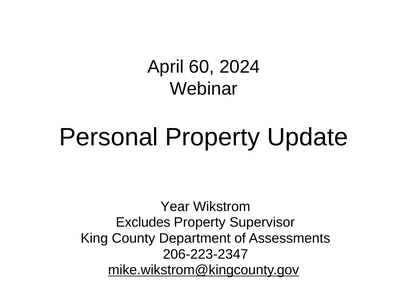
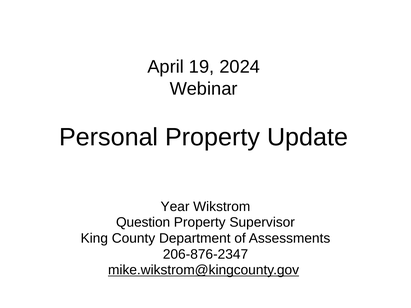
60: 60 -> 19 (202, 67)
Excludes: Excludes -> Question (143, 223)
206-223-2347: 206-223-2347 -> 206-876-2347 (205, 254)
